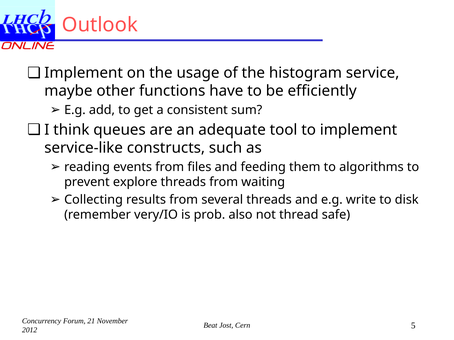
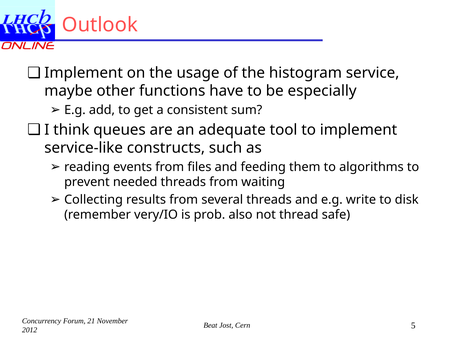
efficiently: efficiently -> especially (322, 91)
explore: explore -> needed (135, 182)
